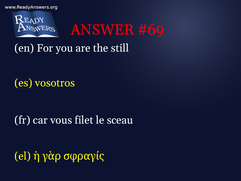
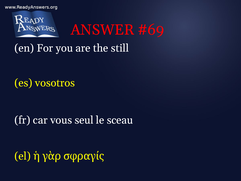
filet: filet -> seul (84, 120)
